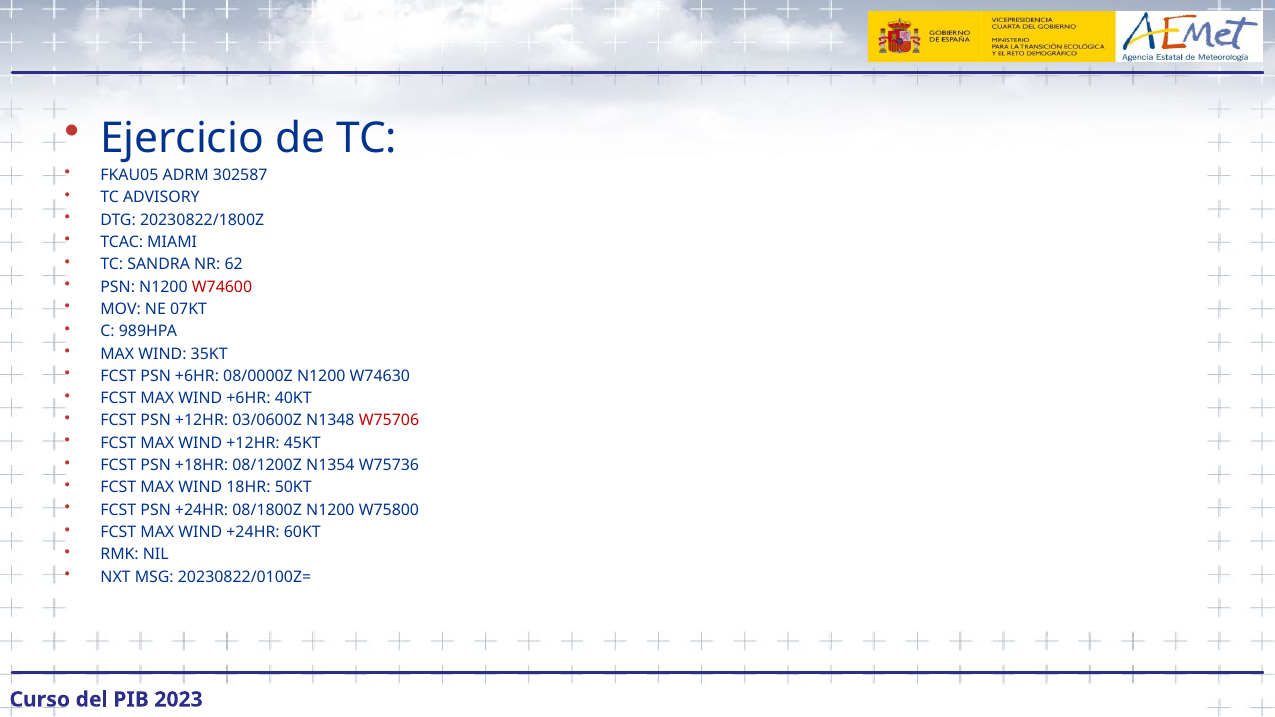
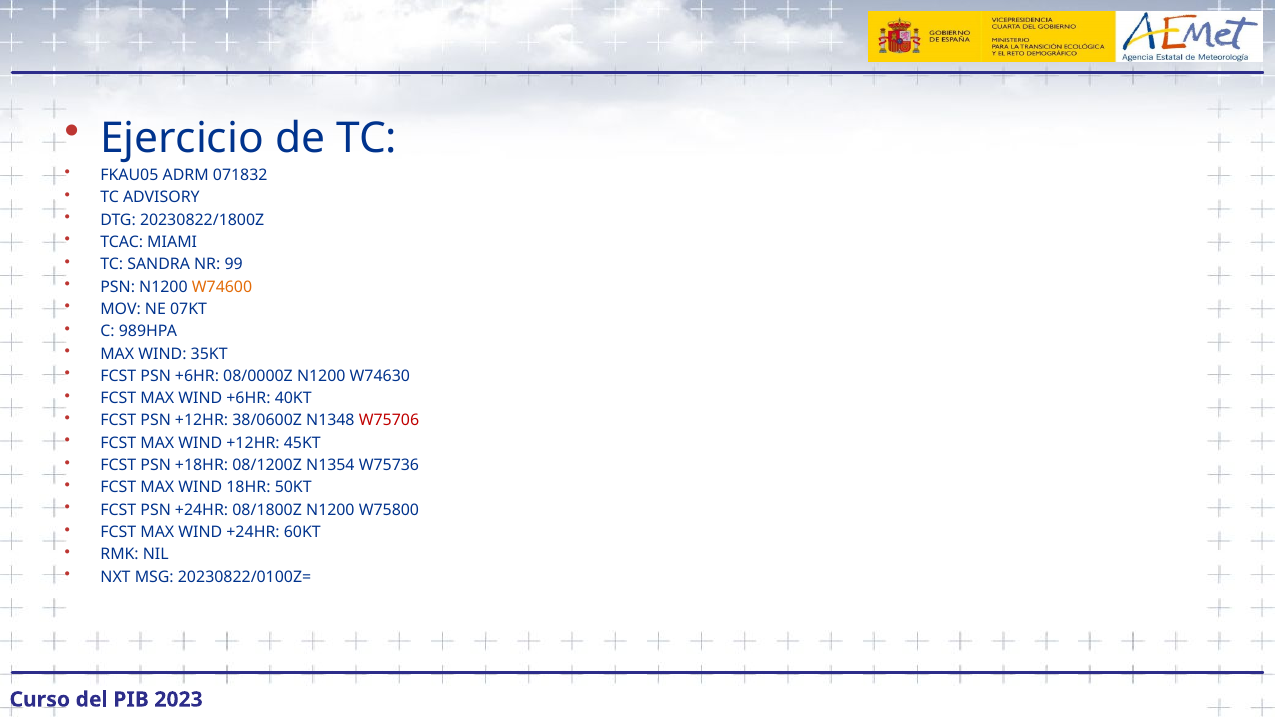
302587: 302587 -> 071832 (240, 175)
62: 62 -> 99 (234, 265)
W74600 colour: red -> orange (222, 287)
03/0600Z: 03/0600Z -> 38/0600Z (267, 421)
